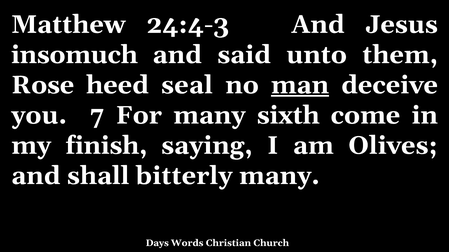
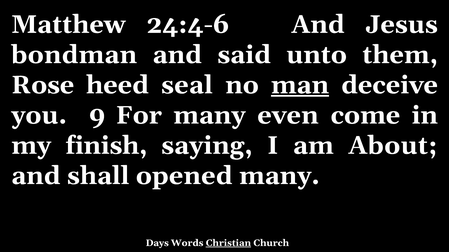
24:4-3: 24:4-3 -> 24:4-6 (188, 25)
insomuch: insomuch -> bondman (74, 55)
7: 7 -> 9 (97, 116)
sixth: sixth -> even (288, 116)
Olives: Olives -> About (393, 146)
bitterly: bitterly -> opened (184, 176)
Christian underline: none -> present (228, 243)
